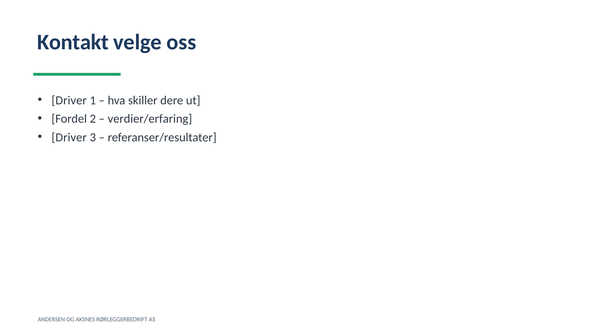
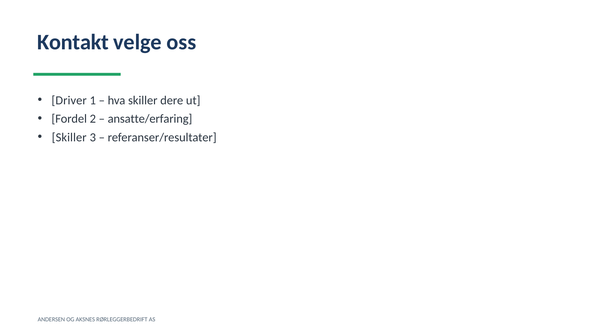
verdier/erfaring: verdier/erfaring -> ansatte/erfaring (150, 119)
Driver: Driver -> Skiller (69, 137)
